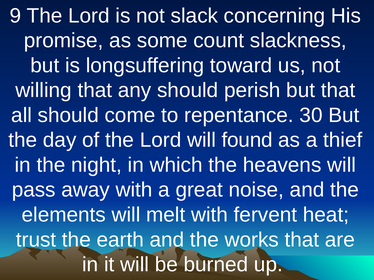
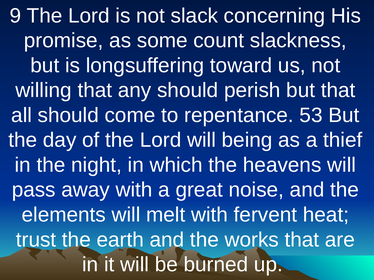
30: 30 -> 53 (311, 115)
found: found -> being (247, 140)
